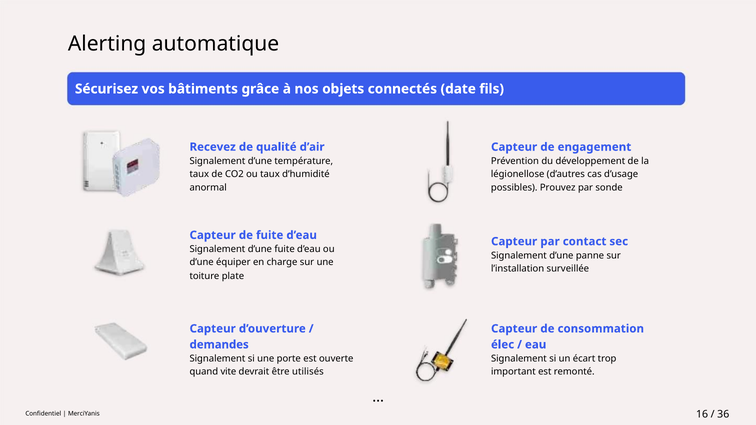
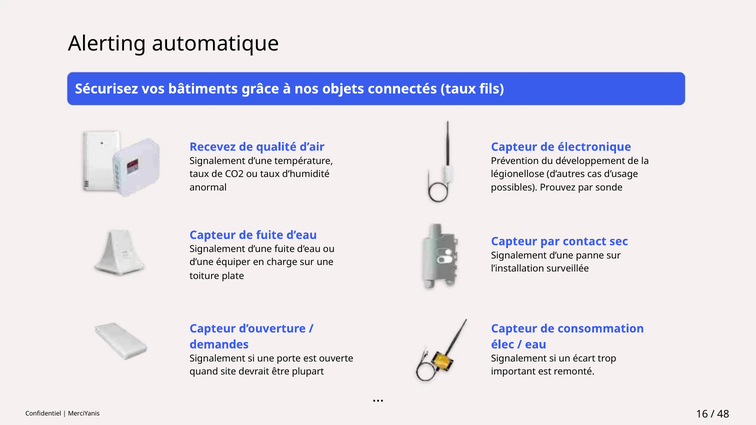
connectés date: date -> taux (458, 89)
engagement: engagement -> électronique (594, 147)
vite: vite -> site (228, 372)
utilisés: utilisés -> plupart (308, 372)
36: 36 -> 48 (723, 414)
